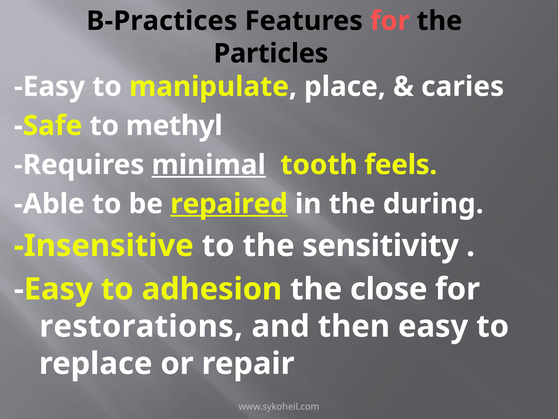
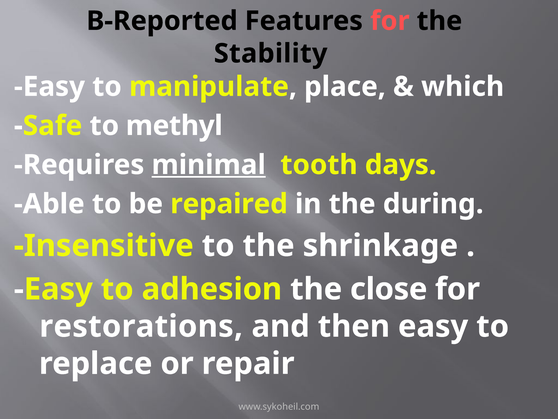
B-Practices: B-Practices -> B-Reported (162, 21)
Particles: Particles -> Stability (271, 53)
caries: caries -> which (463, 87)
feels: feels -> days (401, 165)
repaired underline: present -> none (229, 204)
sensitivity: sensitivity -> shrinkage (380, 245)
